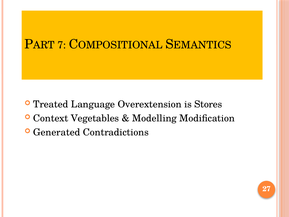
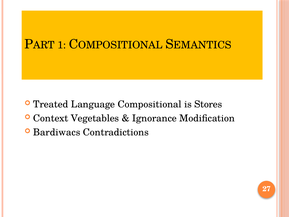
7: 7 -> 1 (62, 45)
Overextension: Overextension -> Compositional (150, 104)
Modelling: Modelling -> Ignorance (154, 118)
Generated: Generated -> Bardiwacs (57, 132)
